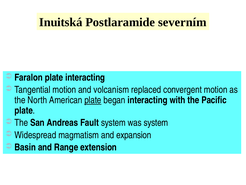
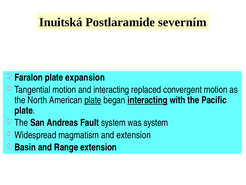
plate interacting: interacting -> expansion (85, 77)
and volcanism: volcanism -> interacting (111, 90)
interacting underline: none -> present (147, 100)
and expansion: expansion -> extension (134, 135)
